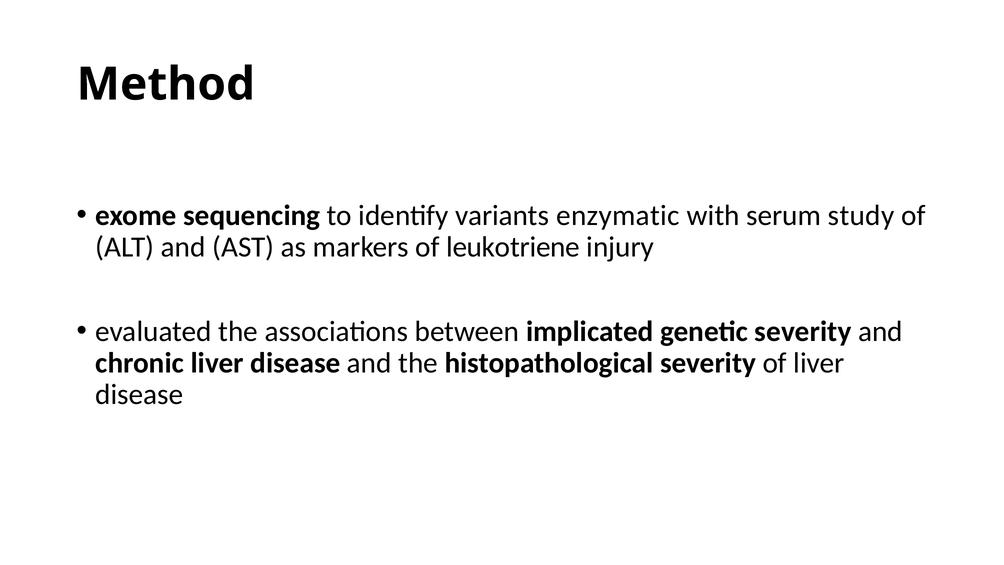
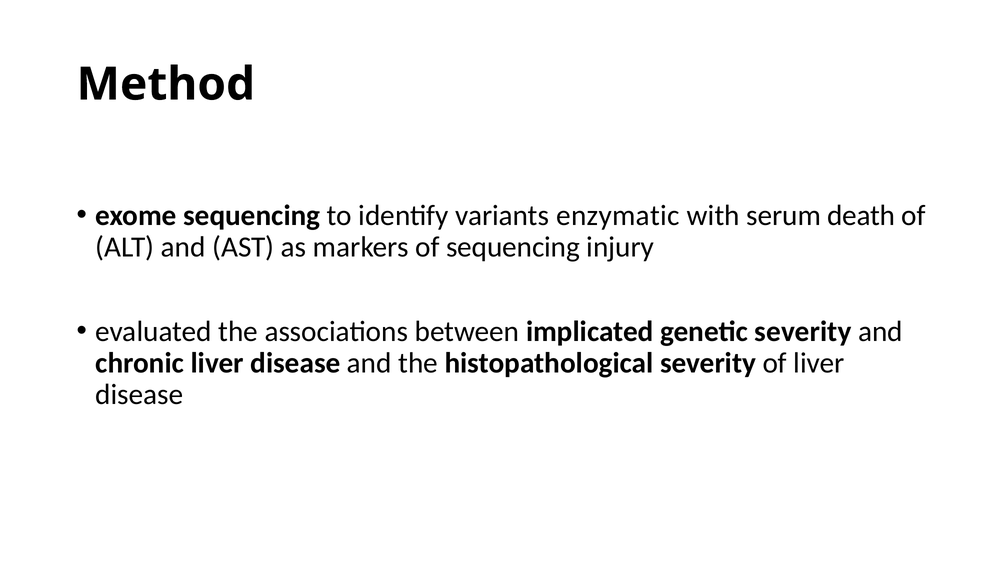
study: study -> death (861, 215)
of leukotriene: leukotriene -> sequencing (513, 247)
